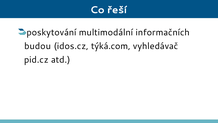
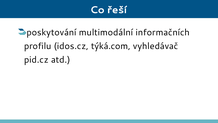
budou: budou -> profilu (38, 46)
